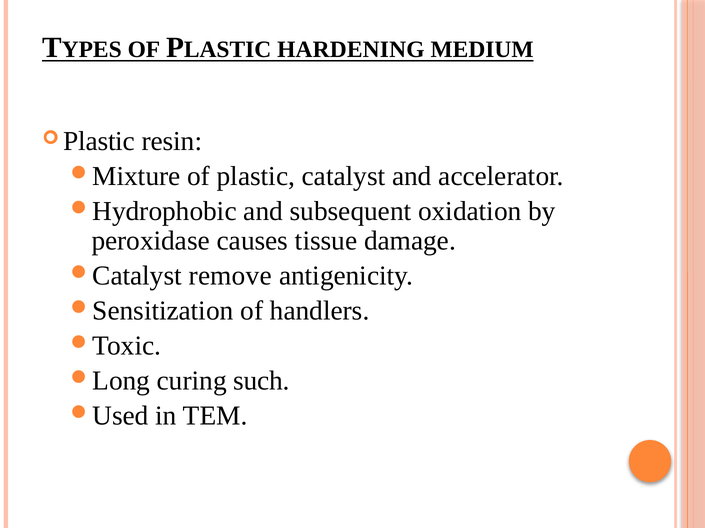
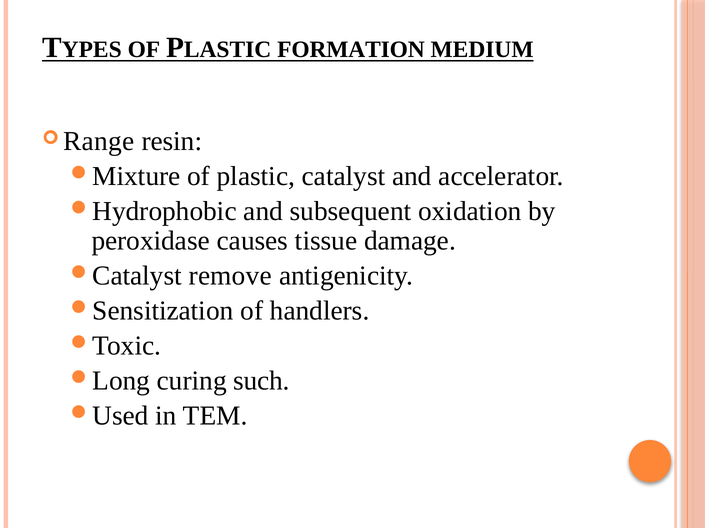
HARDENING: HARDENING -> FORMATION (351, 50)
Plastic: Plastic -> Range (99, 141)
